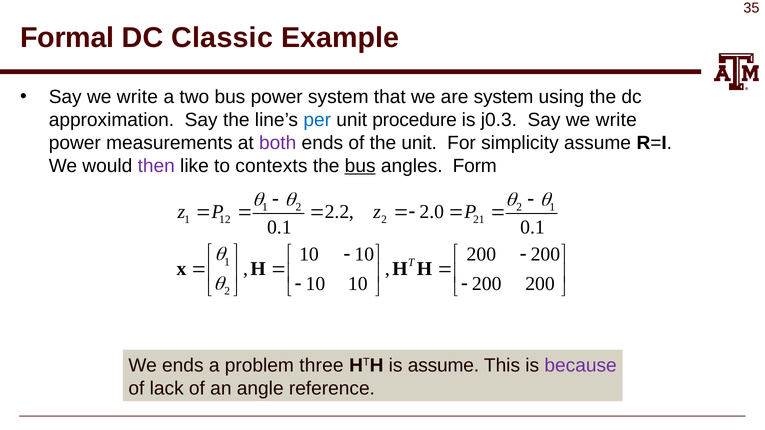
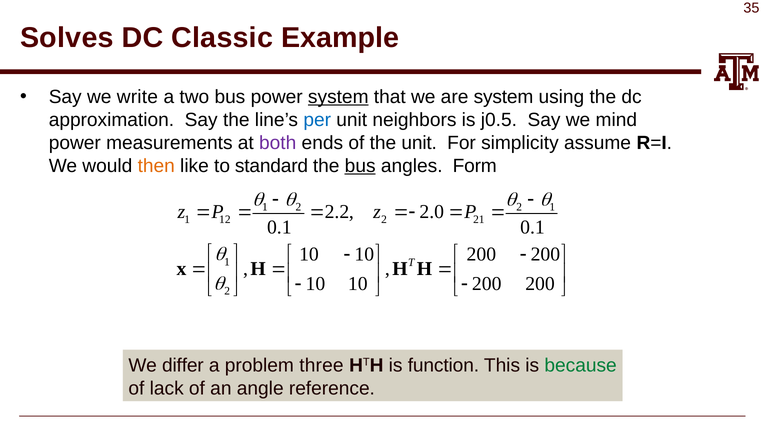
Formal: Formal -> Solves (67, 38)
system underline: none -> present (338, 97)
procedure: procedure -> neighbors (414, 120)
j0.3: j0.3 -> j0.5 (499, 120)
write: write -> mind (616, 120)
then colour: purple -> orange (156, 166)
contexts: contexts -> standard (272, 166)
We ends: ends -> differ (183, 366)
is assume: assume -> function (443, 366)
because colour: purple -> green (581, 366)
